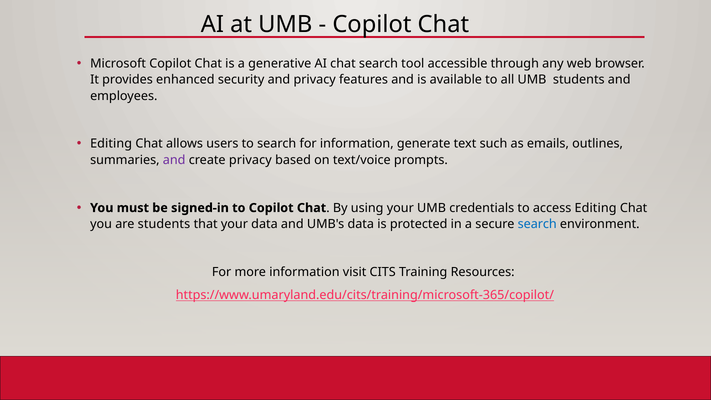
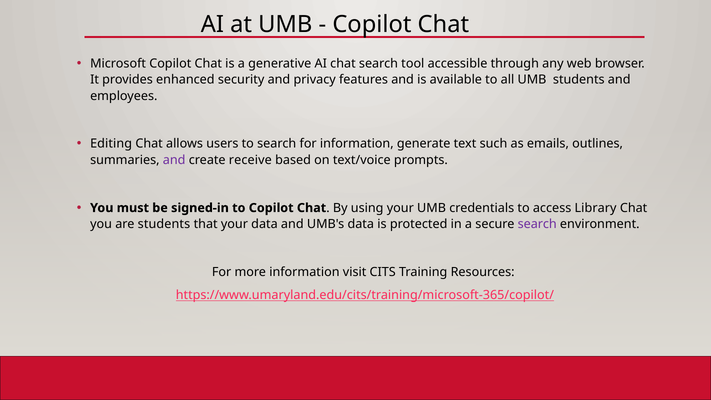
create privacy: privacy -> receive (250, 160)
access Editing: Editing -> Library (596, 208)
search colour: blue -> purple (537, 224)
